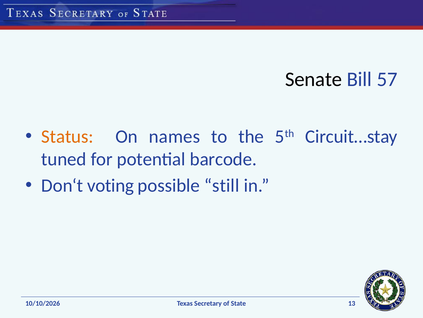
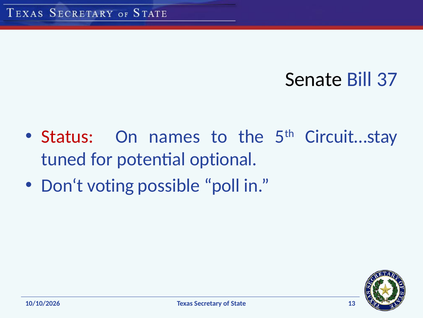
57: 57 -> 37 (387, 79)
Status colour: orange -> red (67, 136)
barcode: barcode -> optional (223, 159)
still: still -> poll (222, 185)
